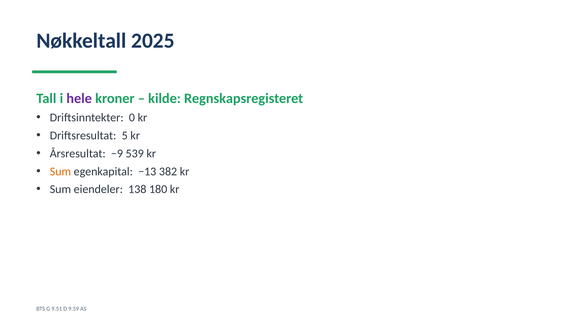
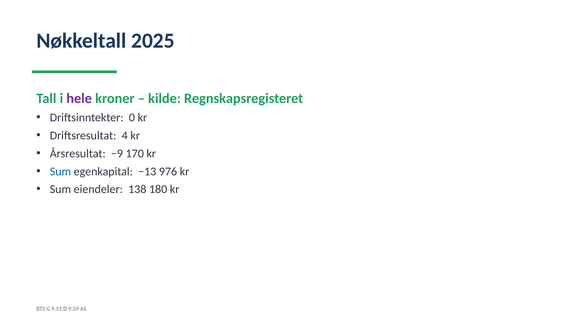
5: 5 -> 4 (125, 136)
539: 539 -> 170 (135, 153)
Sum colour: orange -> blue (60, 171)
382: 382 -> 976 (168, 171)
